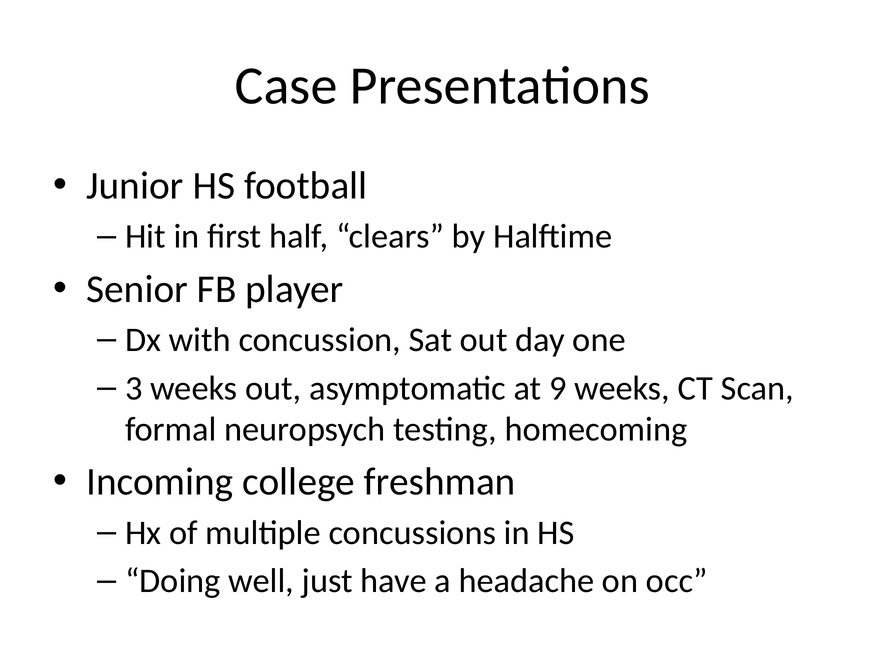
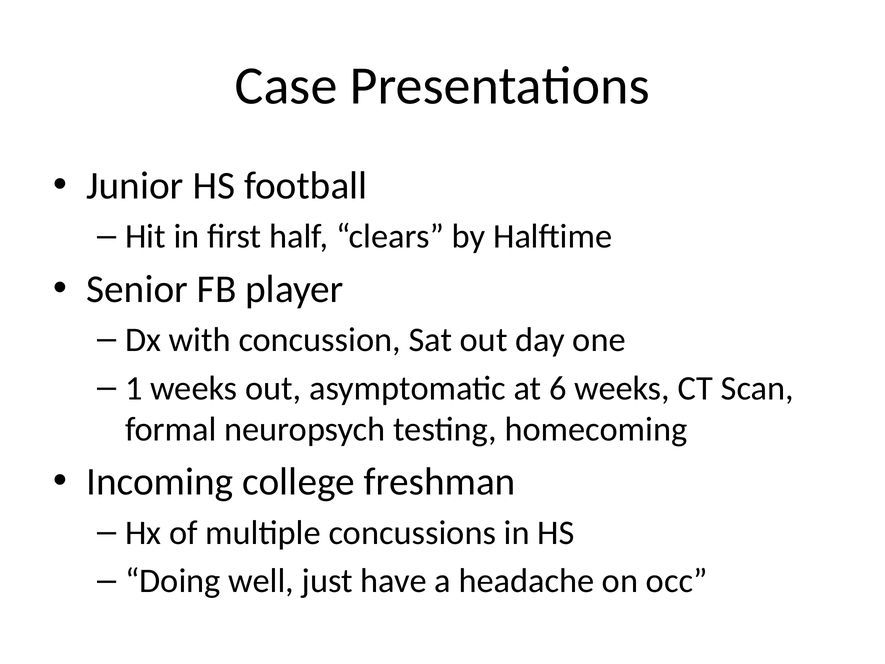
3: 3 -> 1 (134, 388)
9: 9 -> 6 (558, 388)
